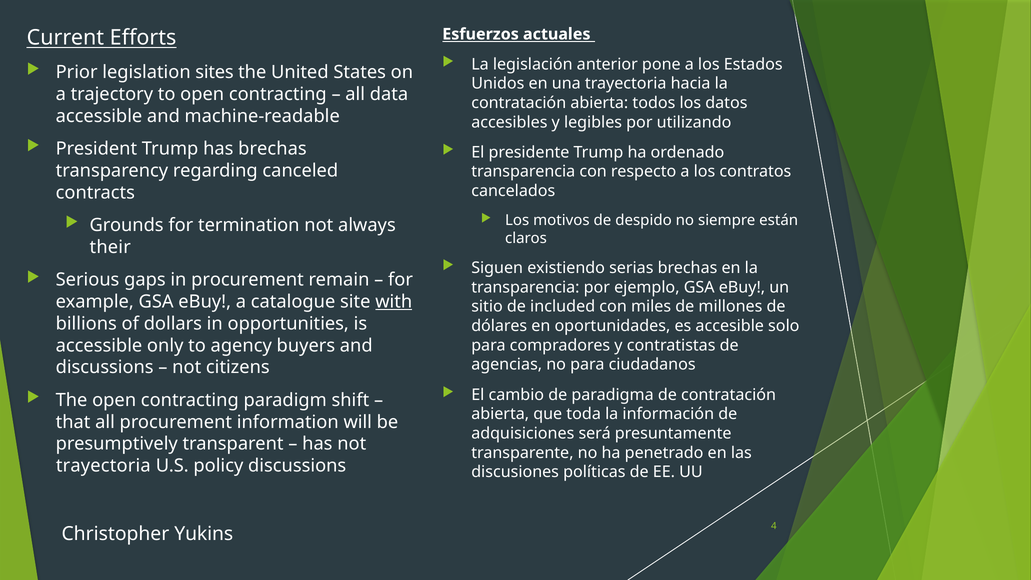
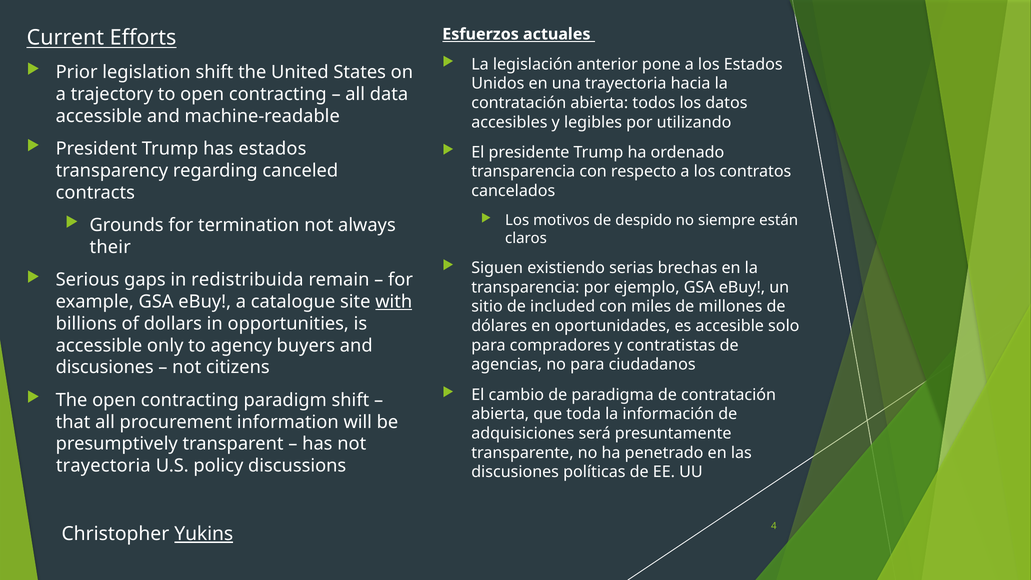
legislation sites: sites -> shift (214, 72)
has brechas: brechas -> estados (272, 149)
in procurement: procurement -> redistribuida (247, 280)
discussions: discussions -> discusiones (105, 367)
Yukins underline: none -> present (204, 534)
